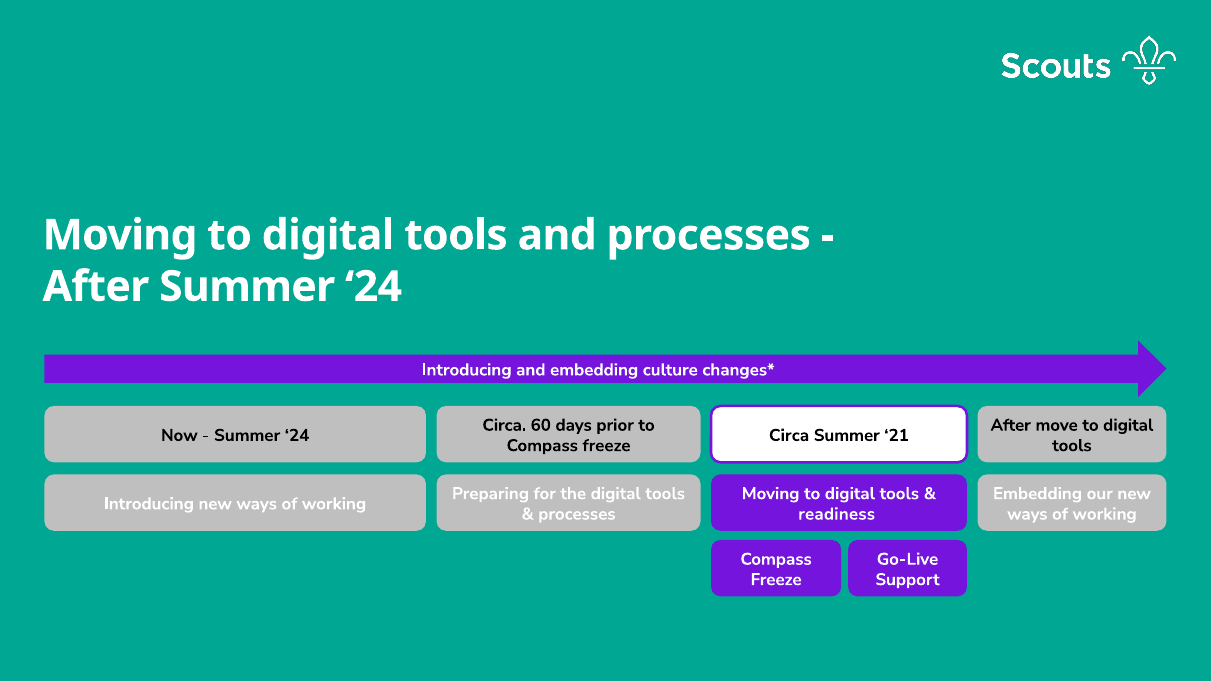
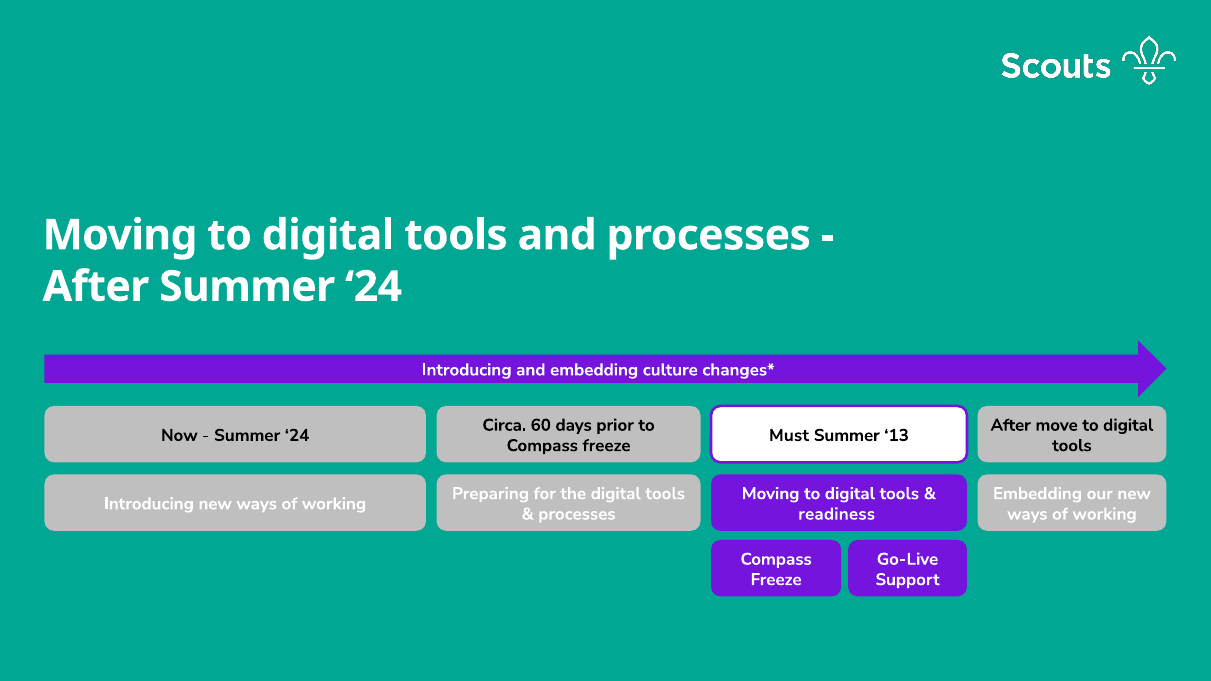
Circa: Circa -> Must (789, 435)
21: 21 -> 13 (897, 435)
